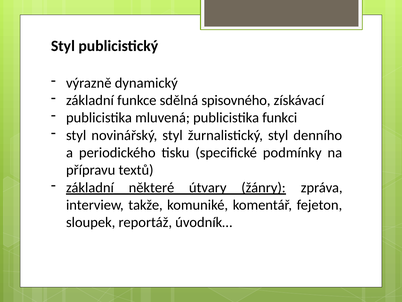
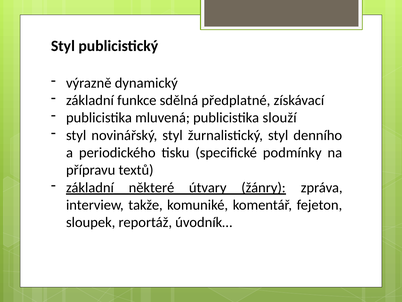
spisovného: spisovného -> předplatné (236, 100)
funkci: funkci -> slouží (280, 118)
